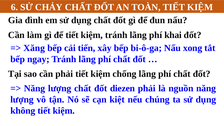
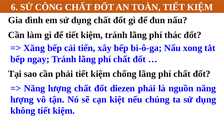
CHẢY: CHẢY -> CÔNG (49, 7)
khai: khai -> thác (173, 35)
